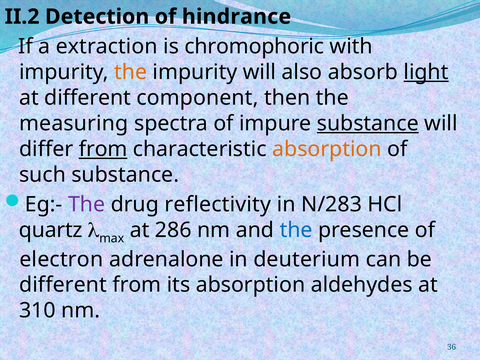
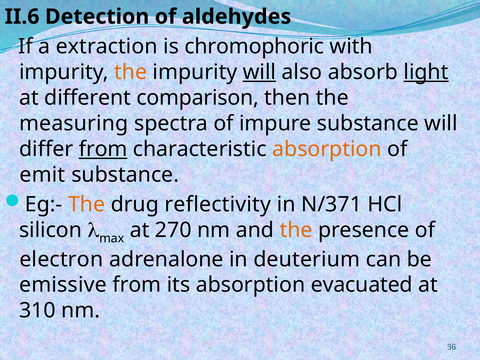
II.2: II.2 -> II.6 (22, 17)
hindrance: hindrance -> aldehydes (237, 17)
will underline: none -> present (259, 72)
component: component -> comparison (198, 98)
substance underline: present -> none (368, 123)
such: such -> emit (42, 175)
The colour: purple -> orange (87, 205)
N/283: N/283 -> N/371 (332, 205)
quartz: quartz -> silicon (51, 230)
286: 286 -> 270 (173, 230)
the colour: blue -> orange (296, 230)
different: different -> emissive (63, 285)
aldehydes: aldehydes -> evacuated (362, 285)
